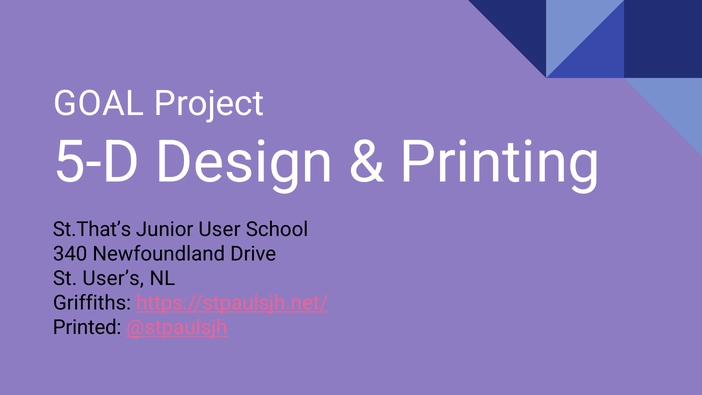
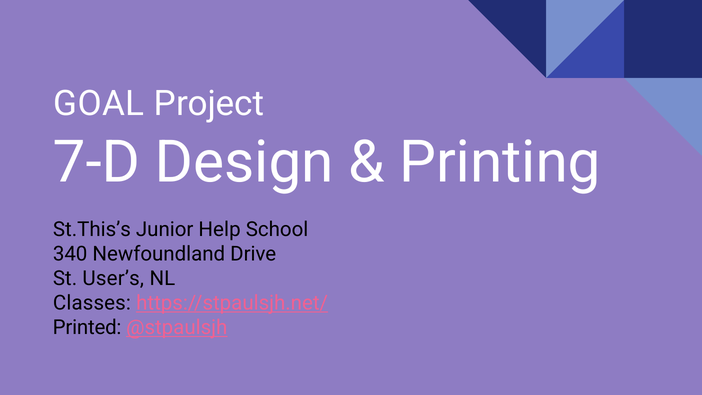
5-D: 5-D -> 7-D (97, 163)
St.That’s: St.That’s -> St.This’s (92, 229)
User: User -> Help (220, 229)
Griffiths: Griffiths -> Classes (92, 303)
